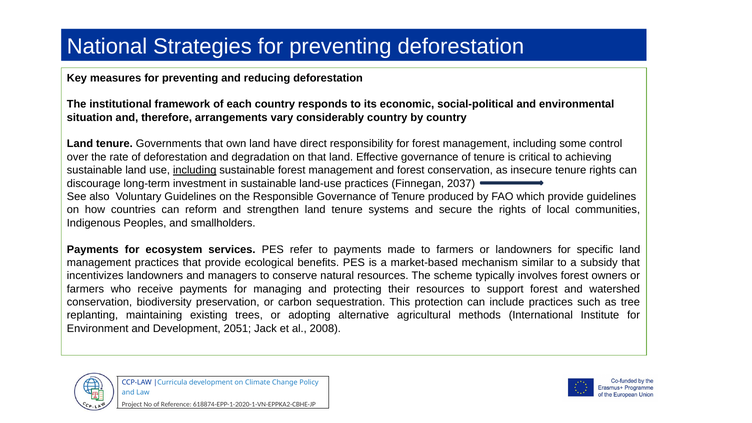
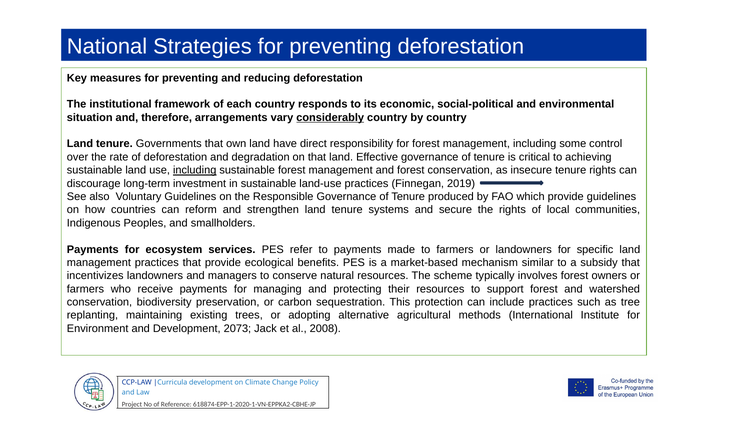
considerably underline: none -> present (330, 117)
2037: 2037 -> 2019 (461, 183)
2051: 2051 -> 2073 (237, 329)
